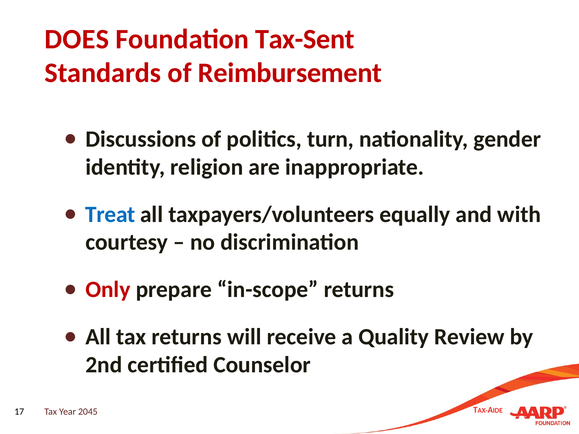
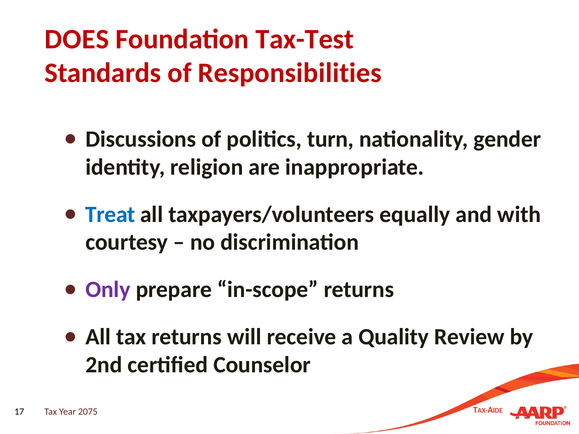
Tax-Sent: Tax-Sent -> Tax-Test (305, 39)
Reimbursement: Reimbursement -> Responsibilities (290, 73)
Only colour: red -> purple (108, 290)
2045: 2045 -> 2075 (88, 412)
